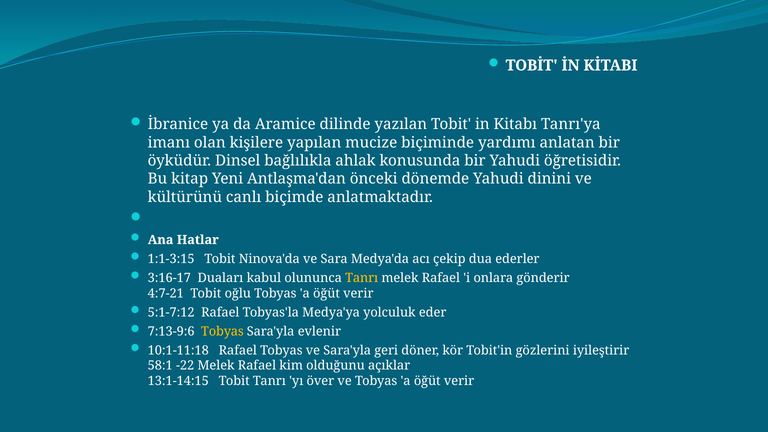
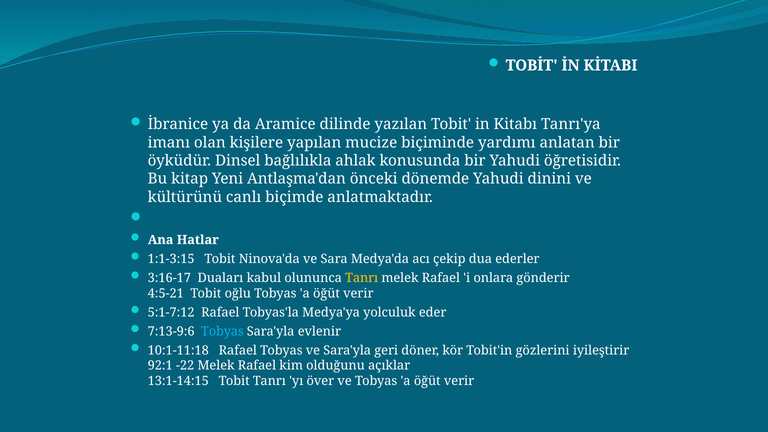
4:7-21: 4:7-21 -> 4:5-21 (166, 293)
Tobyas colour: yellow -> light blue (222, 331)
58:1: 58:1 -> 92:1 (160, 366)
